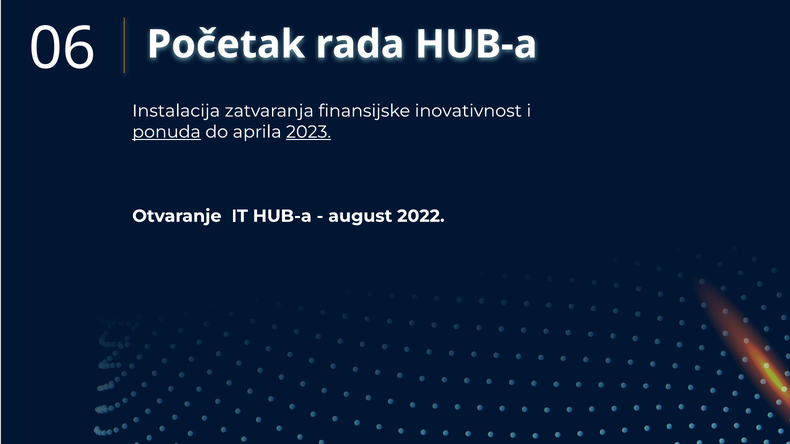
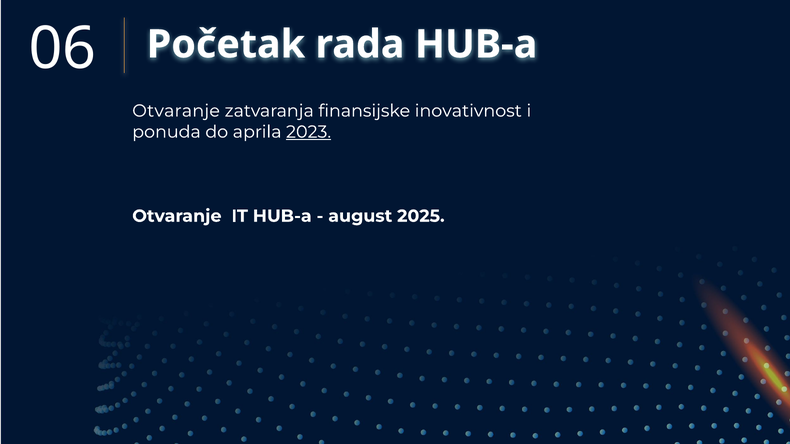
Instalacija: Instalacija -> Otvaranje (176, 111)
ponuda underline: present -> none (167, 132)
2022: 2022 -> 2025 (421, 216)
